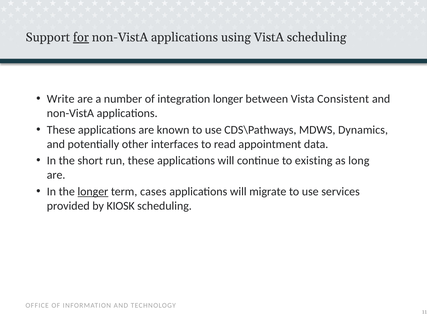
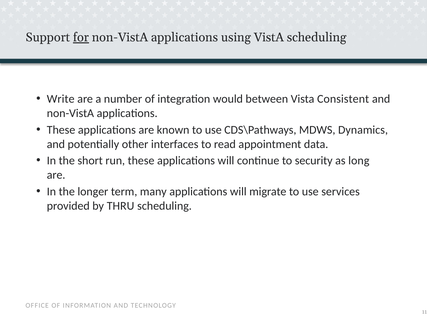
integration longer: longer -> would (228, 99)
existing: existing -> security (314, 161)
longer underline: present -> none (93, 192)
cases: cases -> many (153, 192)
KIOSK: KIOSK -> THRU (121, 206)
